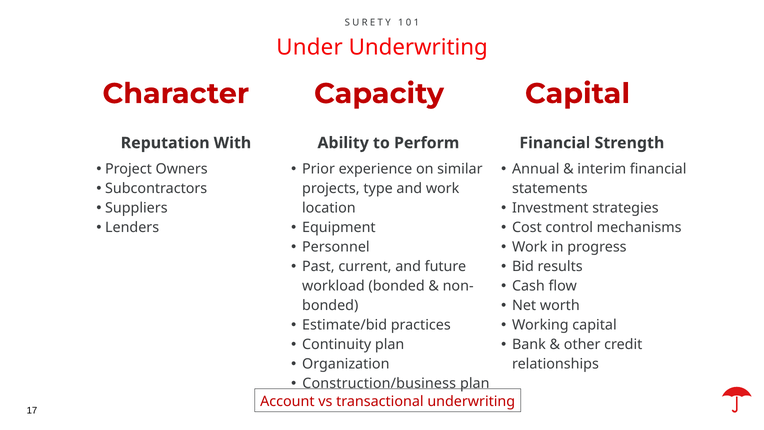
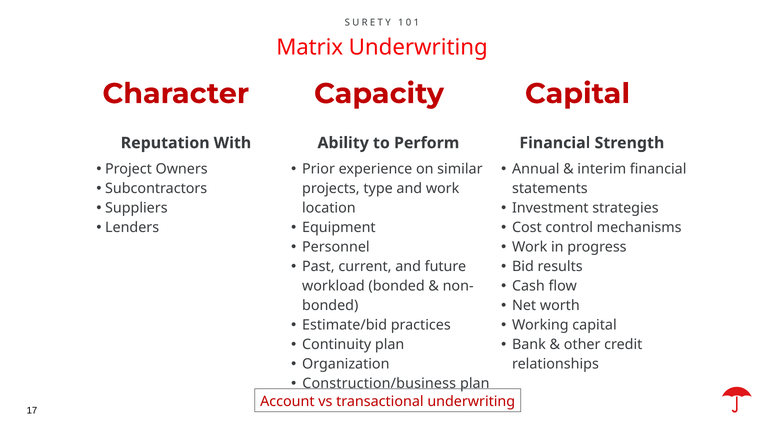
Under: Under -> Matrix (310, 47)
